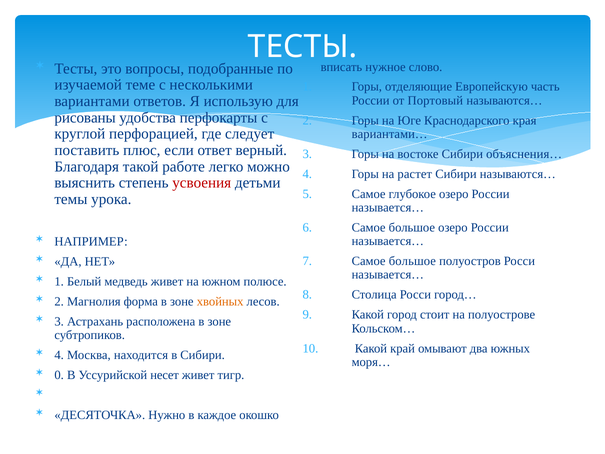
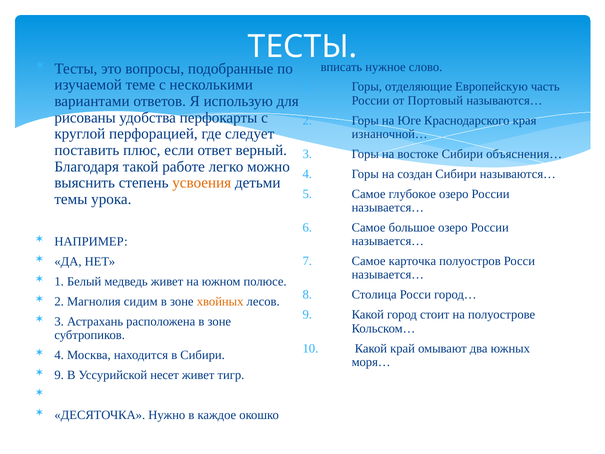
вариантами…: вариантами… -> изнаночной… (390, 134)
растет: растет -> создан (415, 174)
усвоения colour: red -> orange (202, 183)
большое: большое -> карточка (412, 261)
форма: форма -> сидим (141, 302)
0: 0 -> 9 (59, 375)
